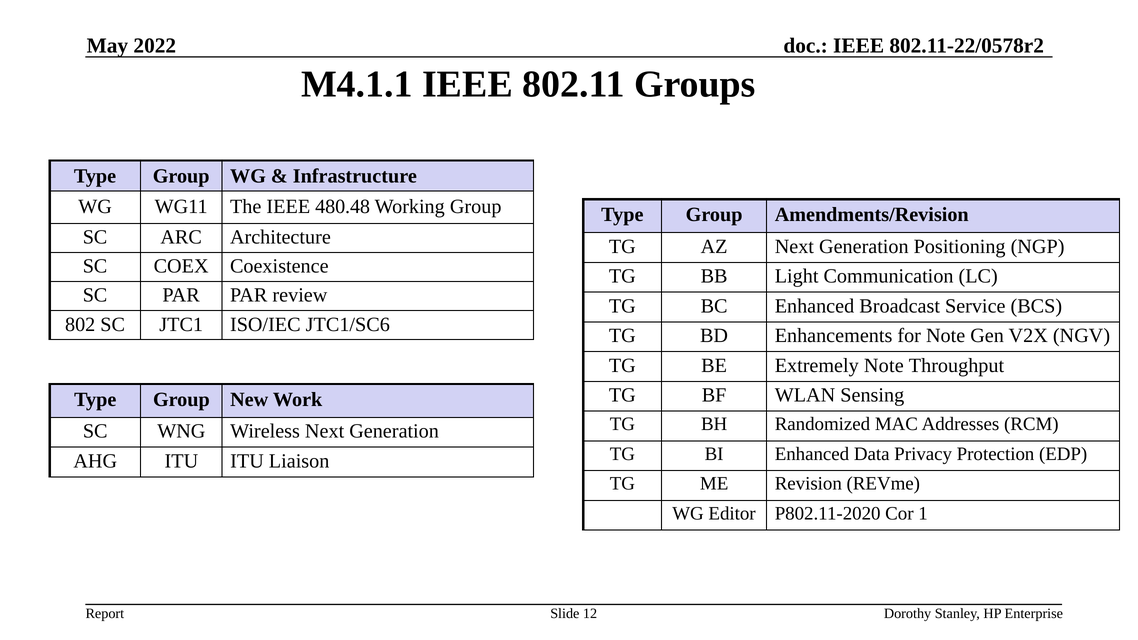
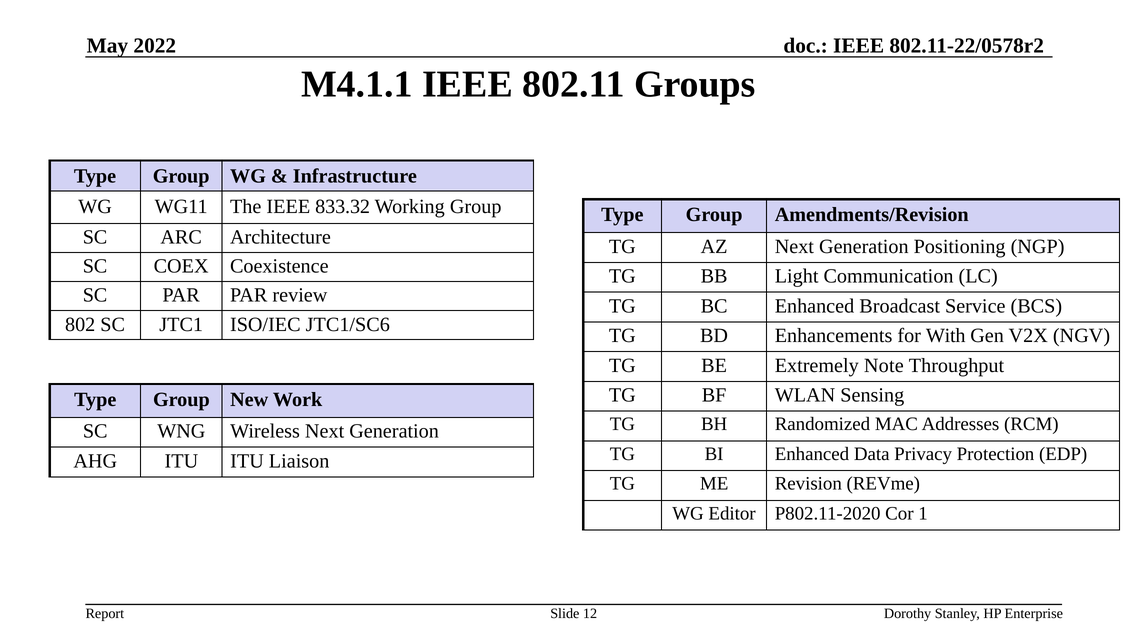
480.48: 480.48 -> 833.32 (343, 207)
for Note: Note -> With (946, 336)
